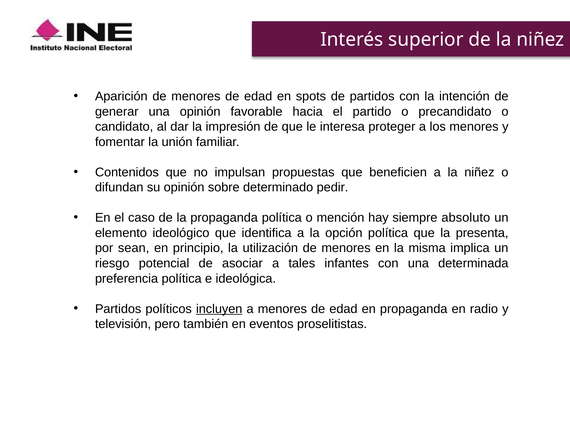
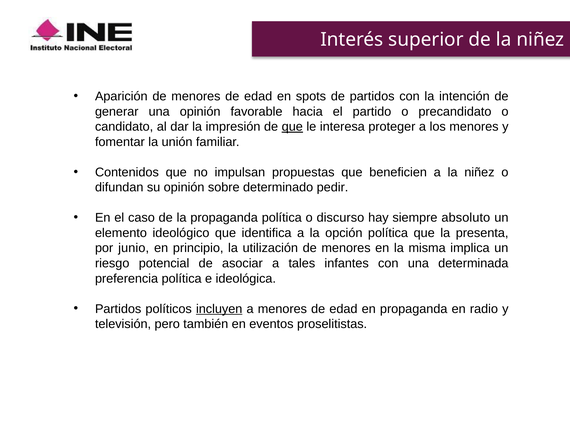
que underline: none -> present (292, 127)
mención: mención -> discurso (340, 218)
sean: sean -> junio (134, 248)
